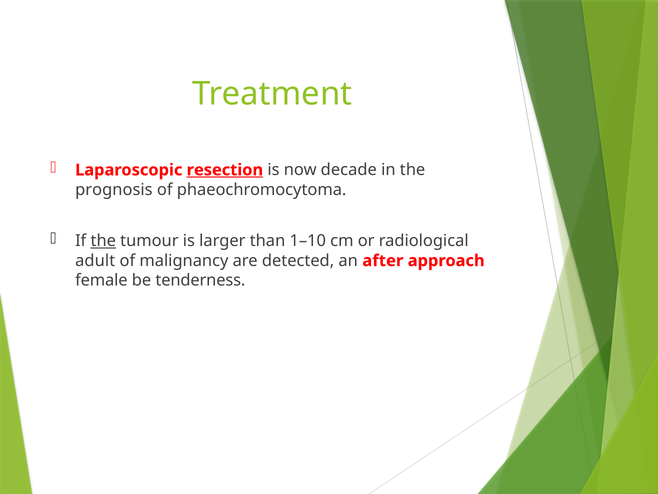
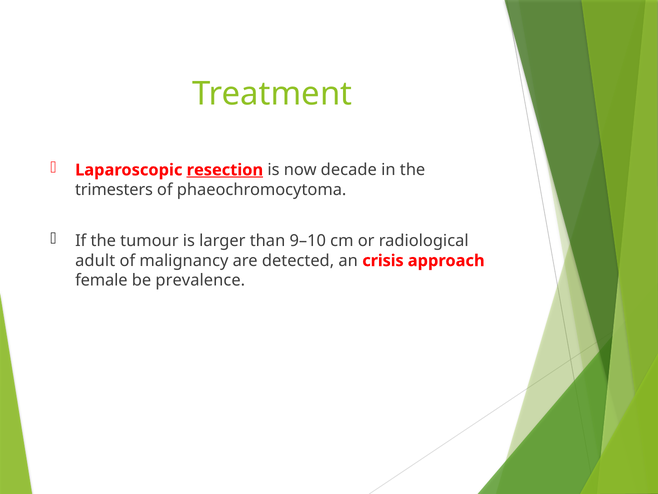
prognosis: prognosis -> trimesters (114, 190)
the underline: present -> none (103, 241)
1–10: 1–10 -> 9–10 (308, 241)
after: after -> crisis (383, 260)
tenderness: tenderness -> prevalence (200, 280)
